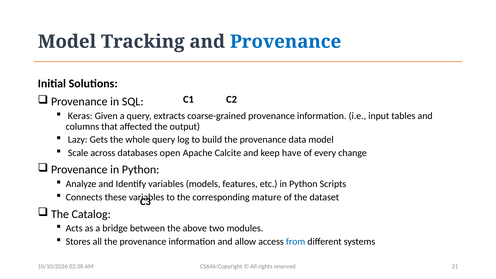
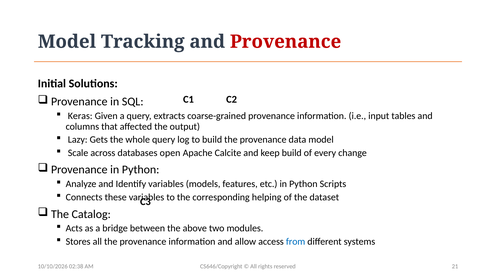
Provenance colour: blue -> red (286, 42)
keep have: have -> build (292, 153)
mature: mature -> helping (267, 197)
